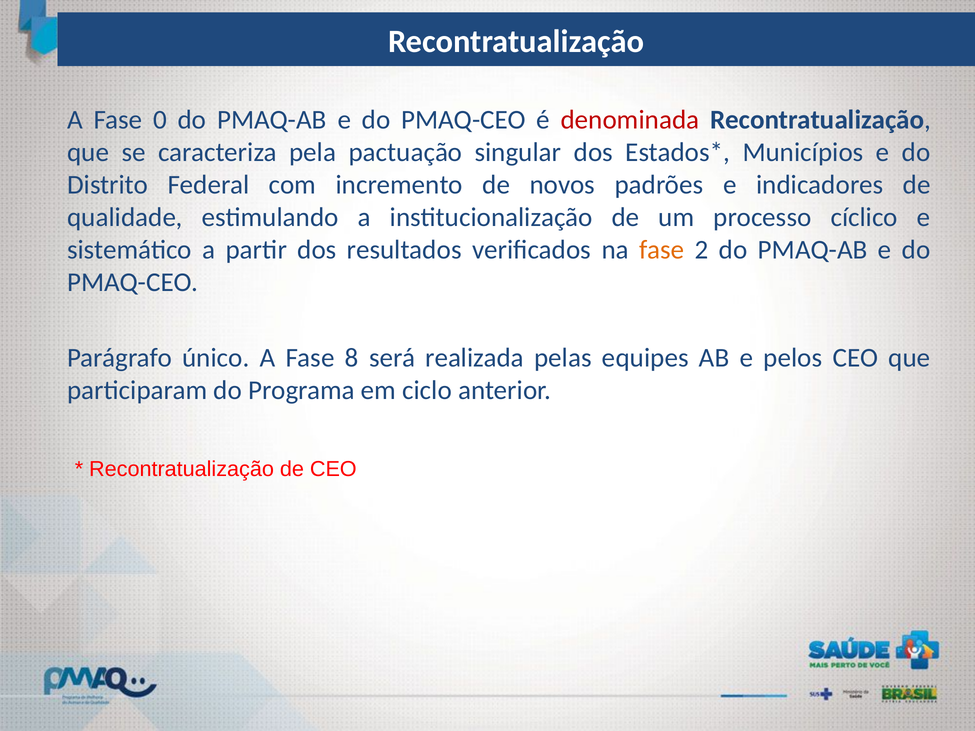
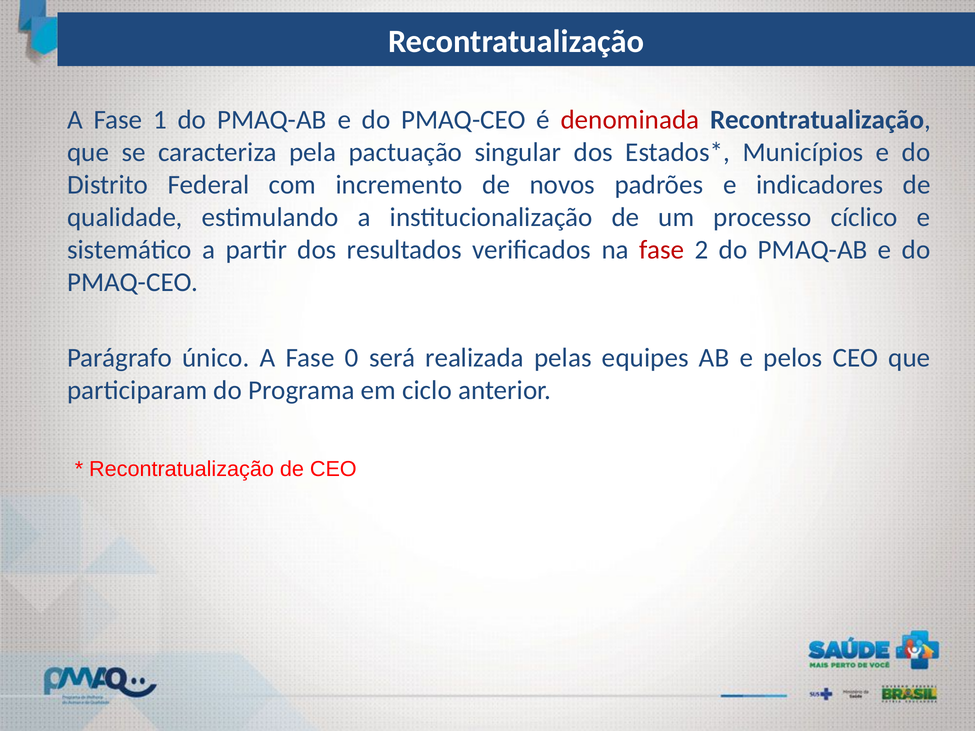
0: 0 -> 1 (160, 120)
fase colour: orange -> red (662, 250)
8: 8 -> 0 (352, 358)
